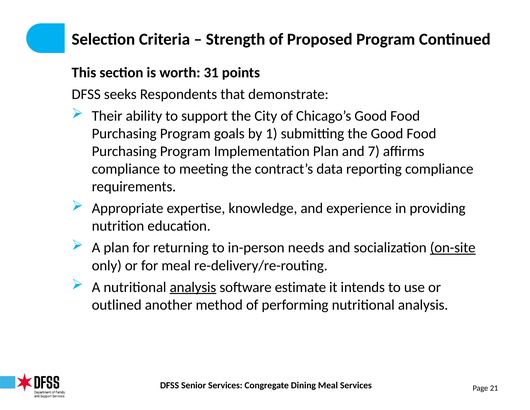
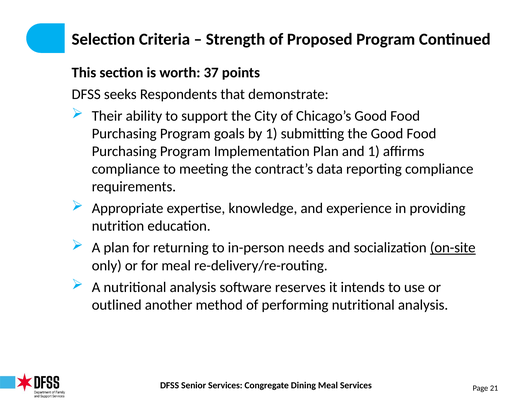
31: 31 -> 37 (211, 72)
and 7: 7 -> 1 (374, 151)
analysis underline: present -> none (193, 287)
estimate: estimate -> reserves (300, 287)
